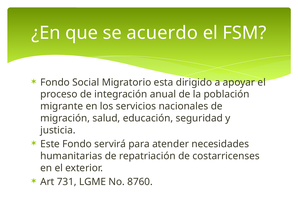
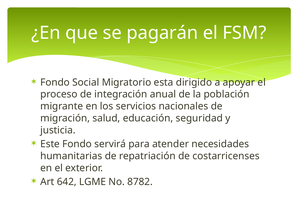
acuerdo: acuerdo -> pagarán (162, 33)
731: 731 -> 642 (67, 182)
8760: 8760 -> 8782 (140, 182)
